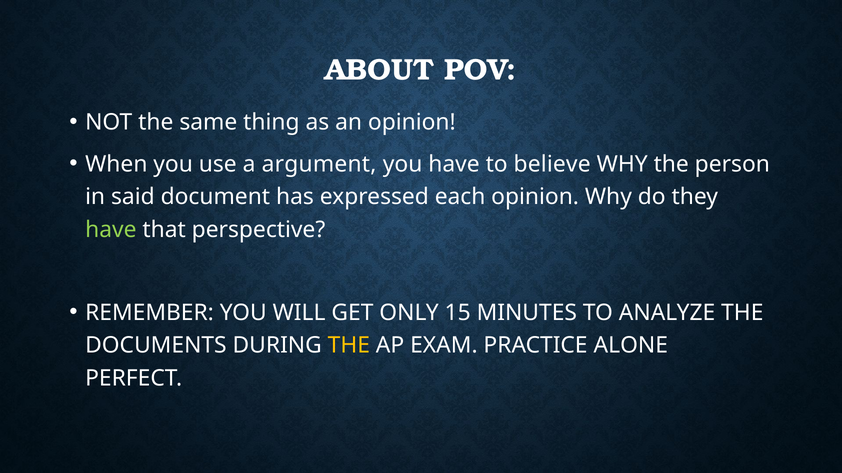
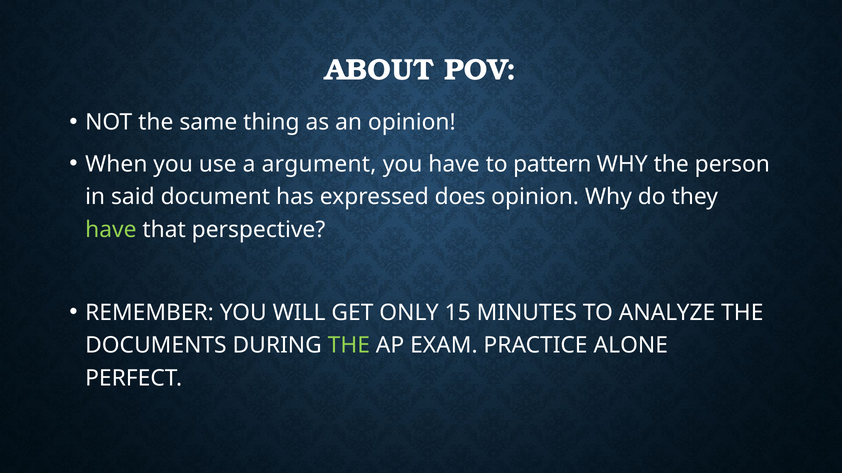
believe: believe -> pattern (552, 164)
each: each -> does (460, 197)
THE colour: yellow -> light green (349, 346)
